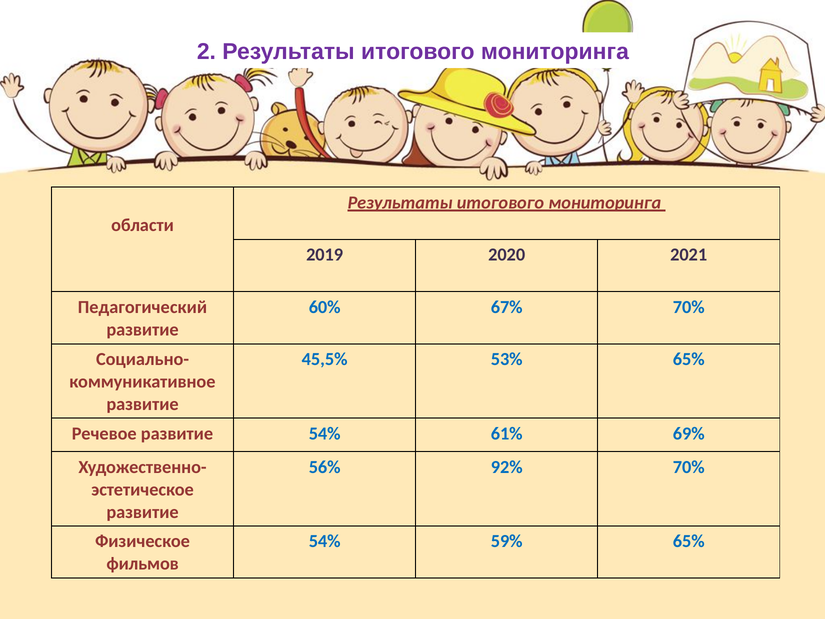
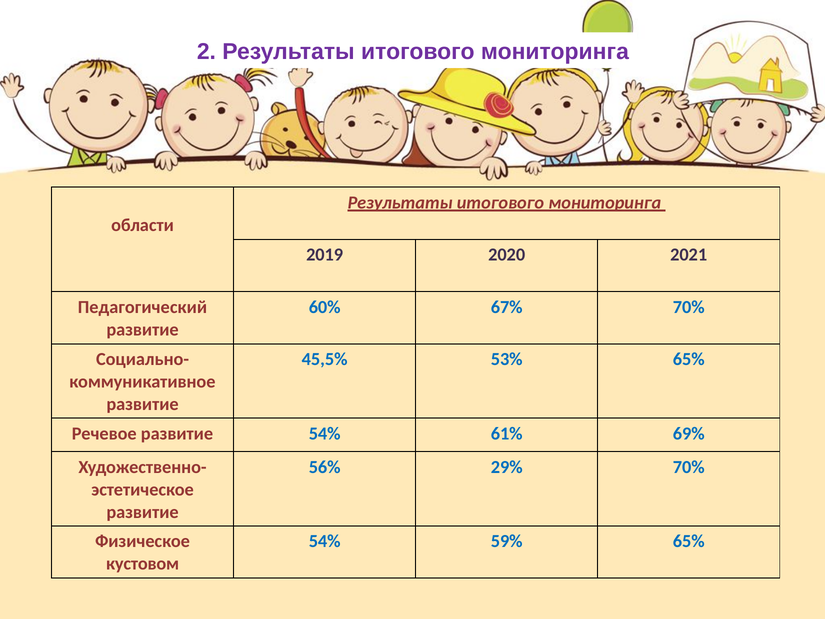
92%: 92% -> 29% (507, 467)
фильмов: фильмов -> кустовом (143, 564)
